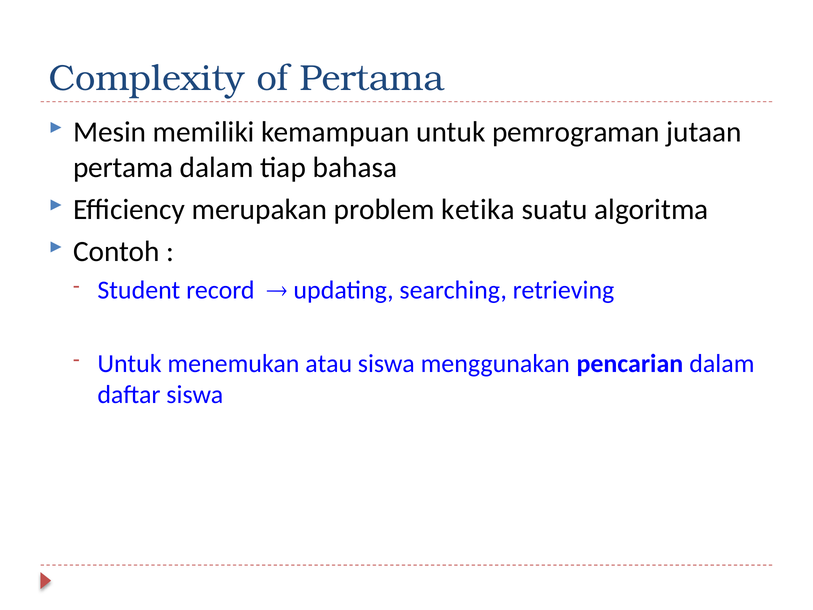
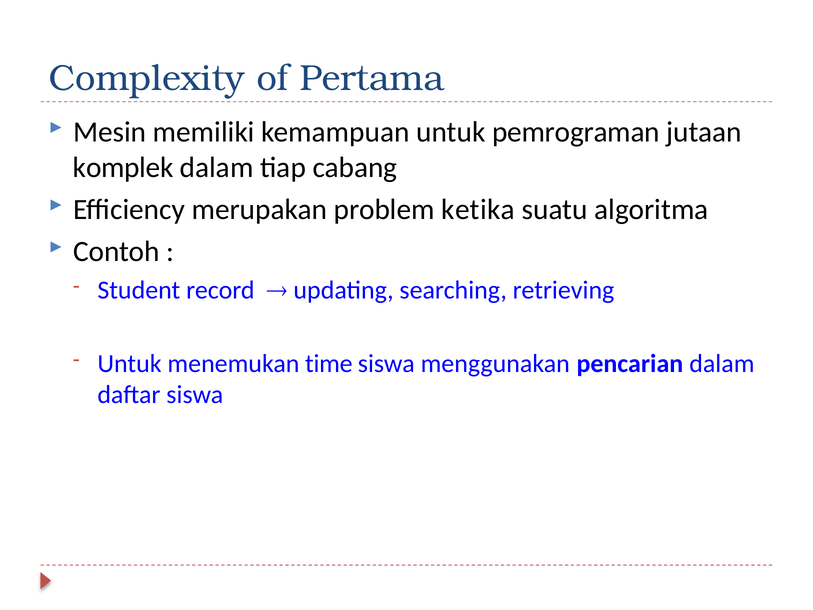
pertama: pertama -> komplek (123, 167)
bahasa: bahasa -> cabang (355, 167)
atau: atau -> time (329, 363)
